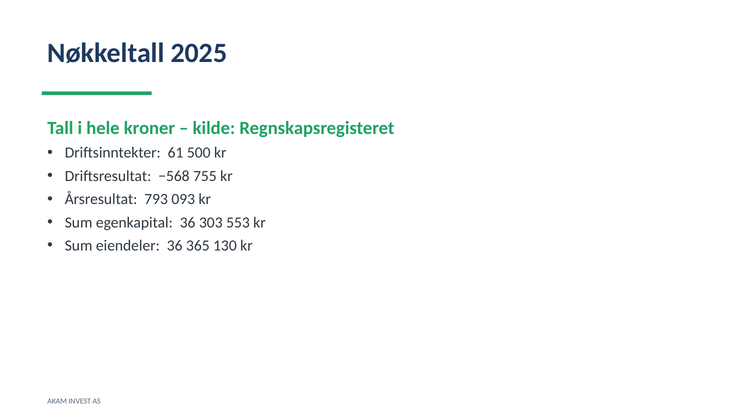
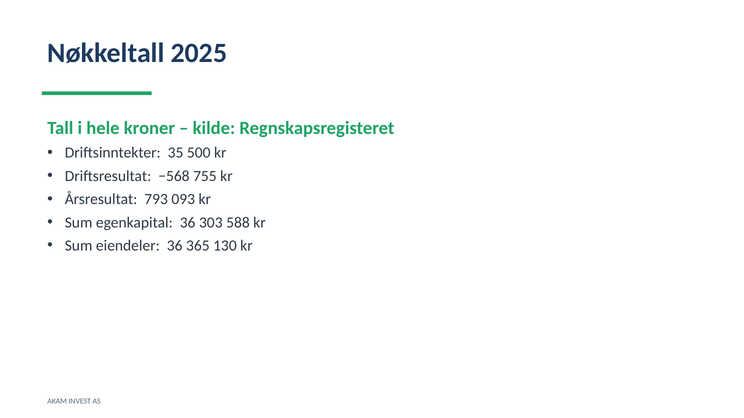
61: 61 -> 35 (176, 153)
553: 553 -> 588 (238, 223)
